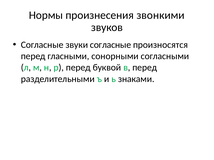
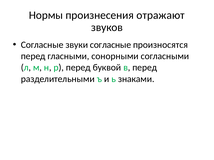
звонкими: звонкими -> отражают (161, 15)
